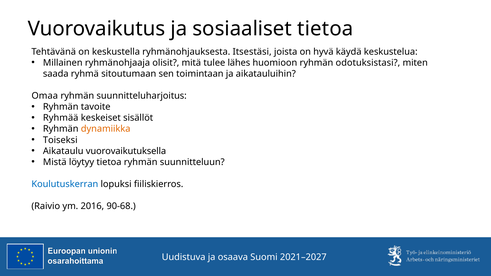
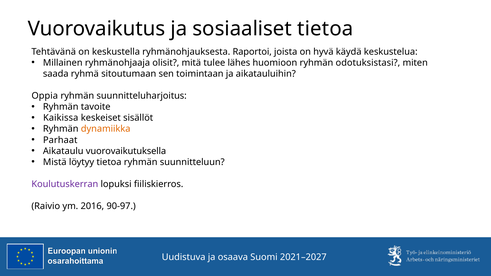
Itsestäsi: Itsestäsi -> Raportoi (252, 52)
Omaa: Omaa -> Oppia (45, 96)
Ryhmää: Ryhmää -> Kaikissa (61, 118)
Toiseksi: Toiseksi -> Parhaat (60, 140)
Koulutuskerran colour: blue -> purple (65, 184)
90-68: 90-68 -> 90-97 (121, 206)
